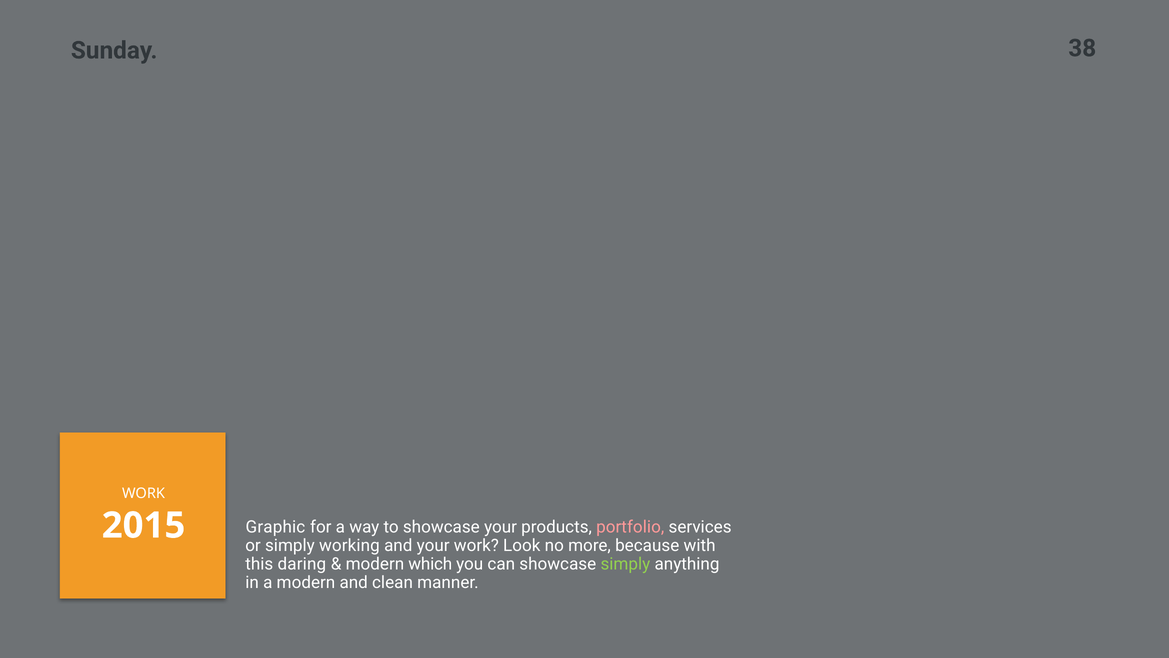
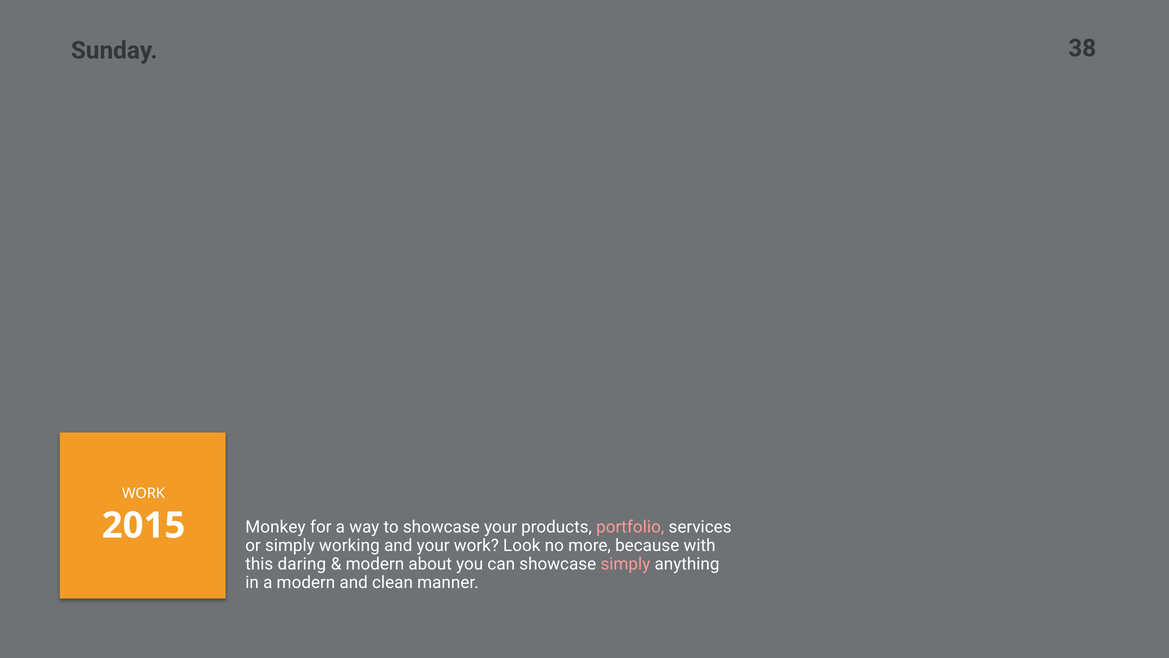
Graphic: Graphic -> Monkey (275, 527)
which: which -> about (430, 564)
simply colour: light green -> pink (625, 564)
